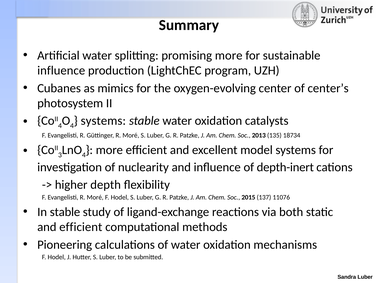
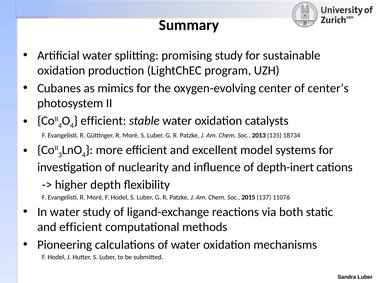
promising more: more -> study (229, 55)
influence: influence -> oxidation (61, 70)
systems: systems -> efficient (103, 121)
In stable: stable -> water (65, 212)
